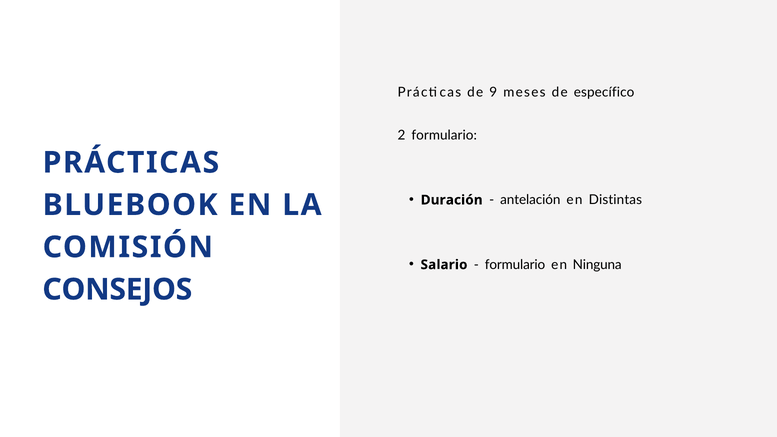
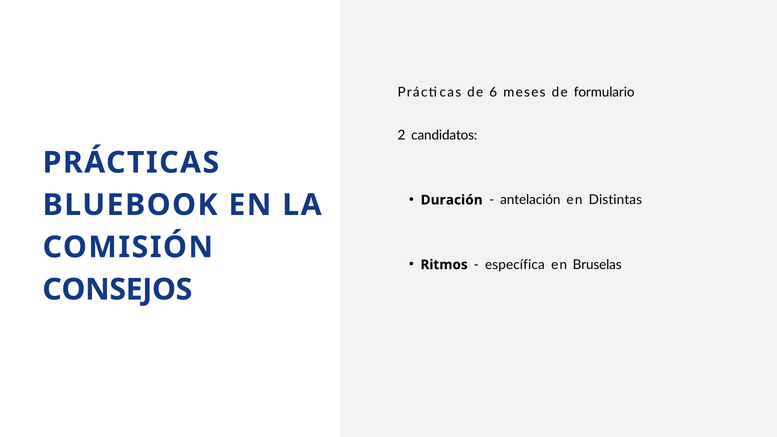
9: 9 -> 6 (493, 92)
específico: específico -> formulario (604, 92)
2 formulario: formulario -> candidatos (444, 135)
Salario: Salario -> Ritmos (444, 265)
formulario: formulario -> específica (515, 265)
Ninguna: Ninguna -> Bruselas (597, 265)
